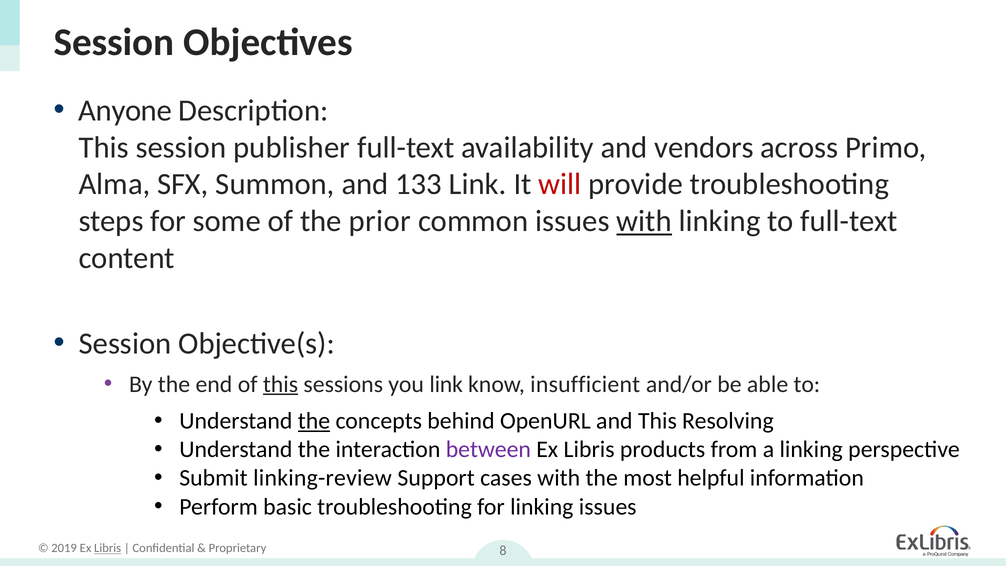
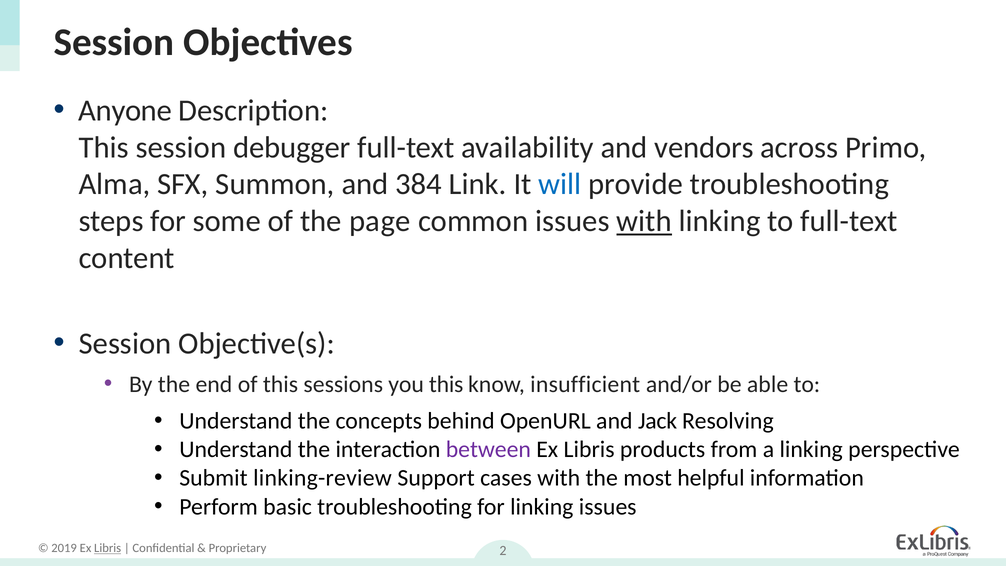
publisher: publisher -> debugger (292, 147)
133: 133 -> 384 (419, 184)
will colour: red -> blue (560, 184)
prior: prior -> page (380, 221)
this underline: present -> none (280, 384)
you link: link -> this (446, 384)
the underline: present -> none (314, 421)
and This: This -> Jack (658, 421)
8: 8 -> 2 (503, 550)
